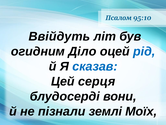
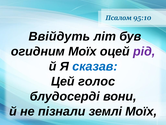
огидним Діло: Діло -> Моїх (82, 51)
рід colour: blue -> purple (144, 51)
серця: серця -> голос (97, 81)
